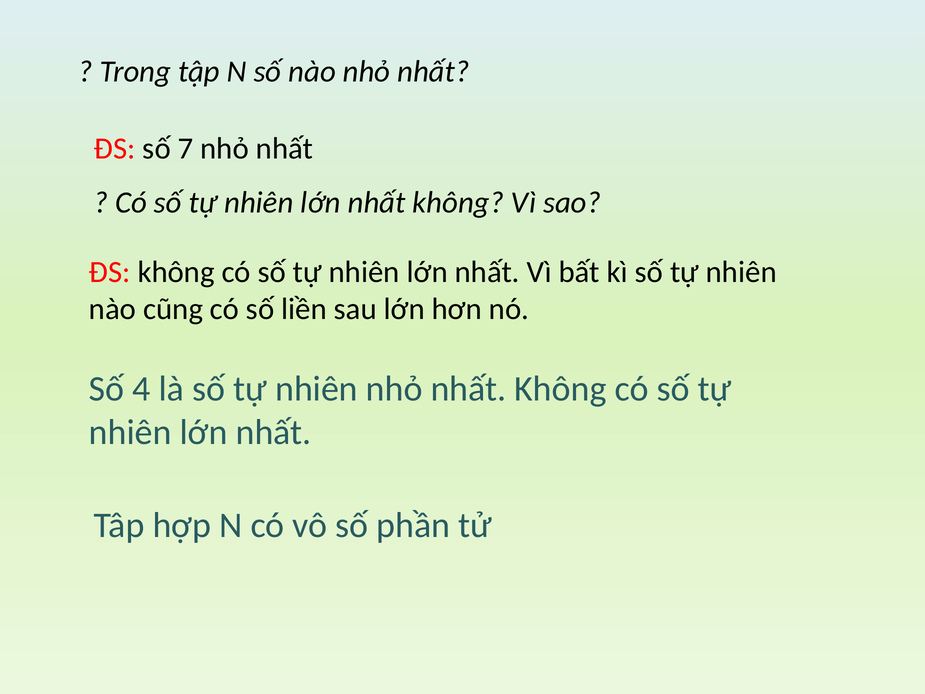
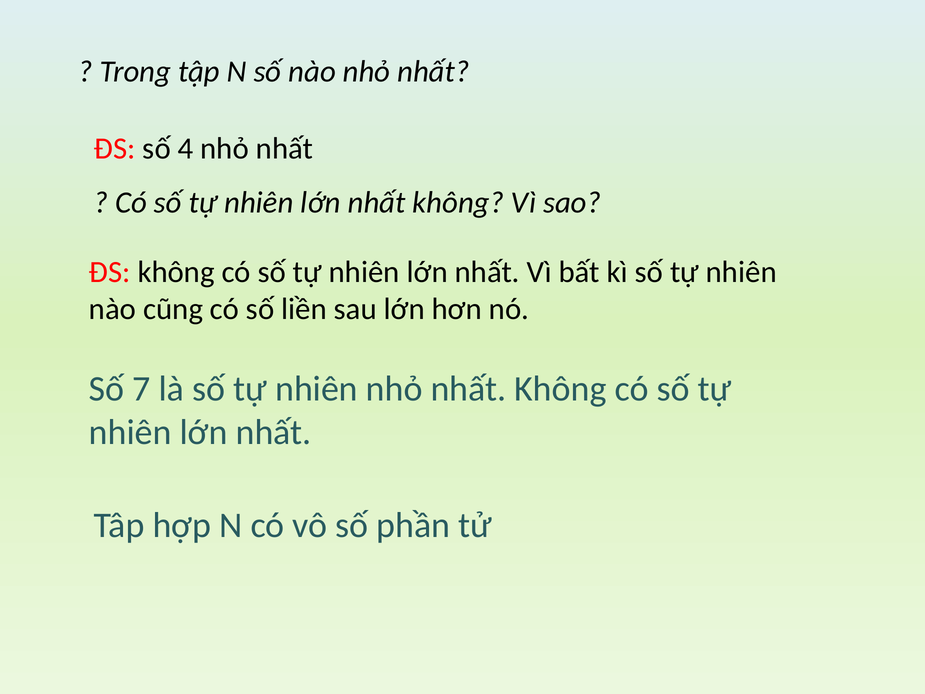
7: 7 -> 4 (186, 149)
4: 4 -> 7 (142, 389)
